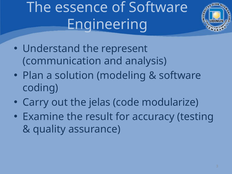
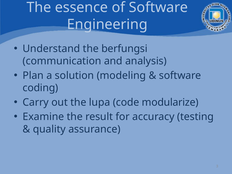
represent: represent -> berfungsi (124, 49)
jelas: jelas -> lupa (100, 102)
